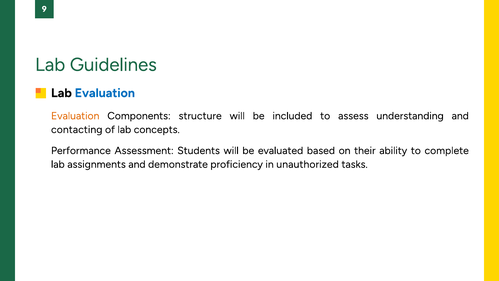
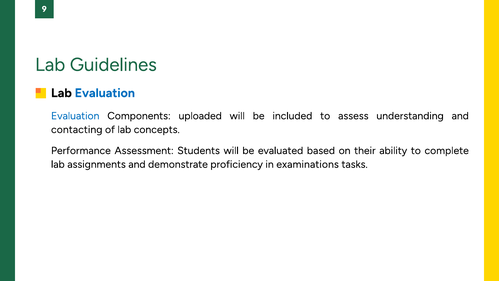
Evaluation colour: orange -> blue (75, 116)
structure: structure -> uploaded (200, 116)
unauthorized: unauthorized -> examinations (308, 164)
